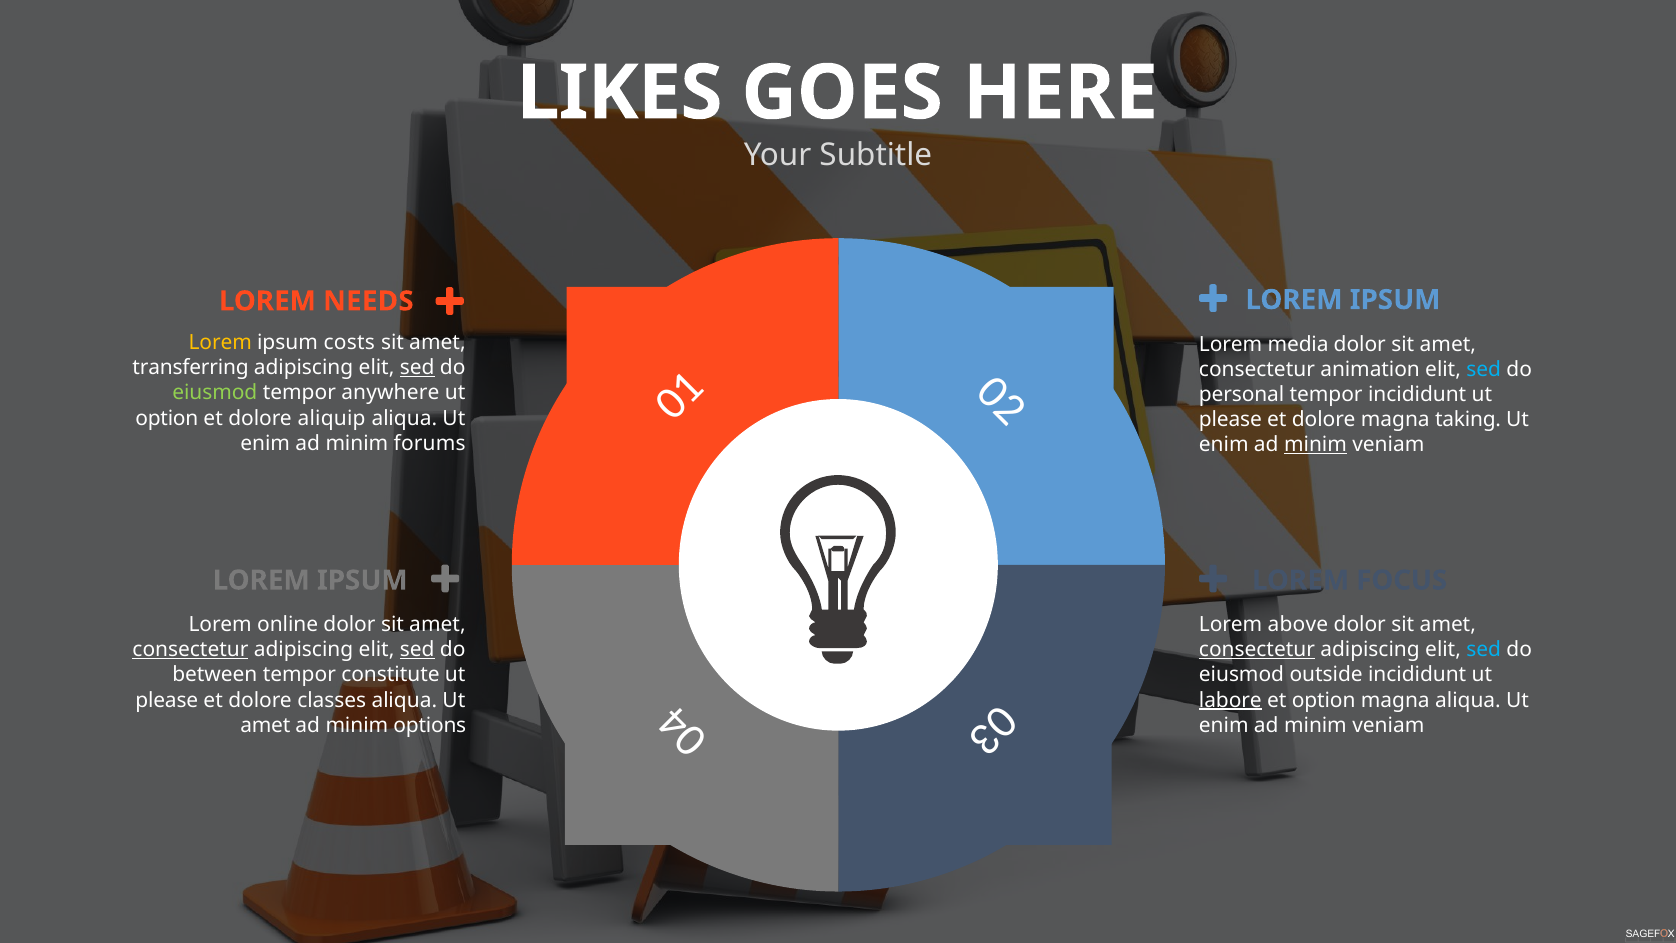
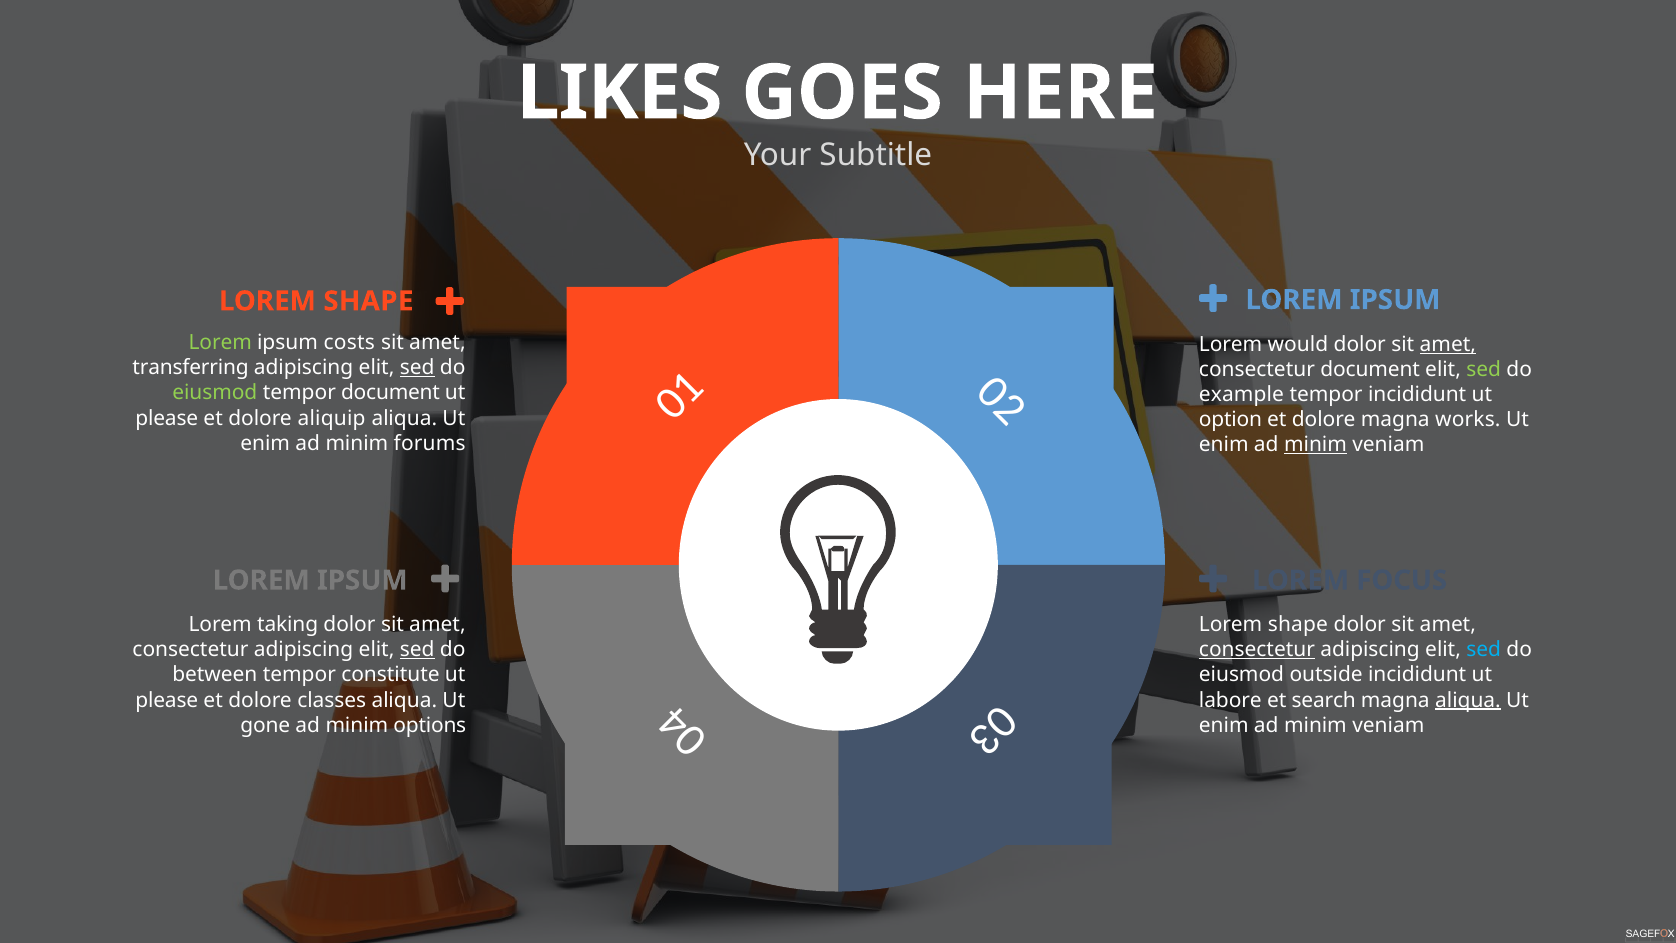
NEEDS: NEEDS -> SHAPE (368, 301)
Lorem colour: yellow -> light green (220, 343)
media: media -> would (1298, 344)
amet underline: none -> present (1448, 344)
consectetur animation: animation -> document (1370, 369)
sed colour: light blue -> light green (1484, 369)
tempor anywhere: anywhere -> document (391, 393)
personal: personal -> example (1241, 394)
option: option -> please (167, 418)
please: please -> option (1230, 420)
taking: taking -> works (1468, 420)
online: online -> taking (288, 625)
above: above -> shape (1298, 625)
consectetur underline: present -> none (190, 650)
labore underline: present -> none (1230, 700)
et option: option -> search (1324, 700)
aliqua underline: none -> present (1468, 700)
amet: amet -> gone (265, 725)
